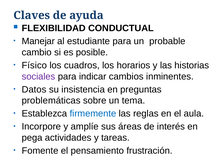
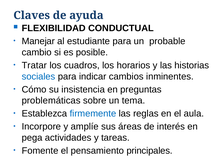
Físico: Físico -> Tratar (34, 65)
sociales colour: purple -> blue (39, 77)
Datos: Datos -> Cómo (34, 90)
frustración: frustración -> principales (150, 151)
